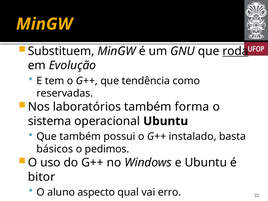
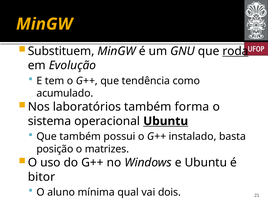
reservadas: reservadas -> acumulado (65, 93)
Ubuntu underline: none -> present (166, 121)
básicos: básicos -> posição (55, 149)
pedimos: pedimos -> matrizes (107, 149)
aspecto: aspecto -> mínima (96, 192)
erro: erro -> dois (169, 192)
